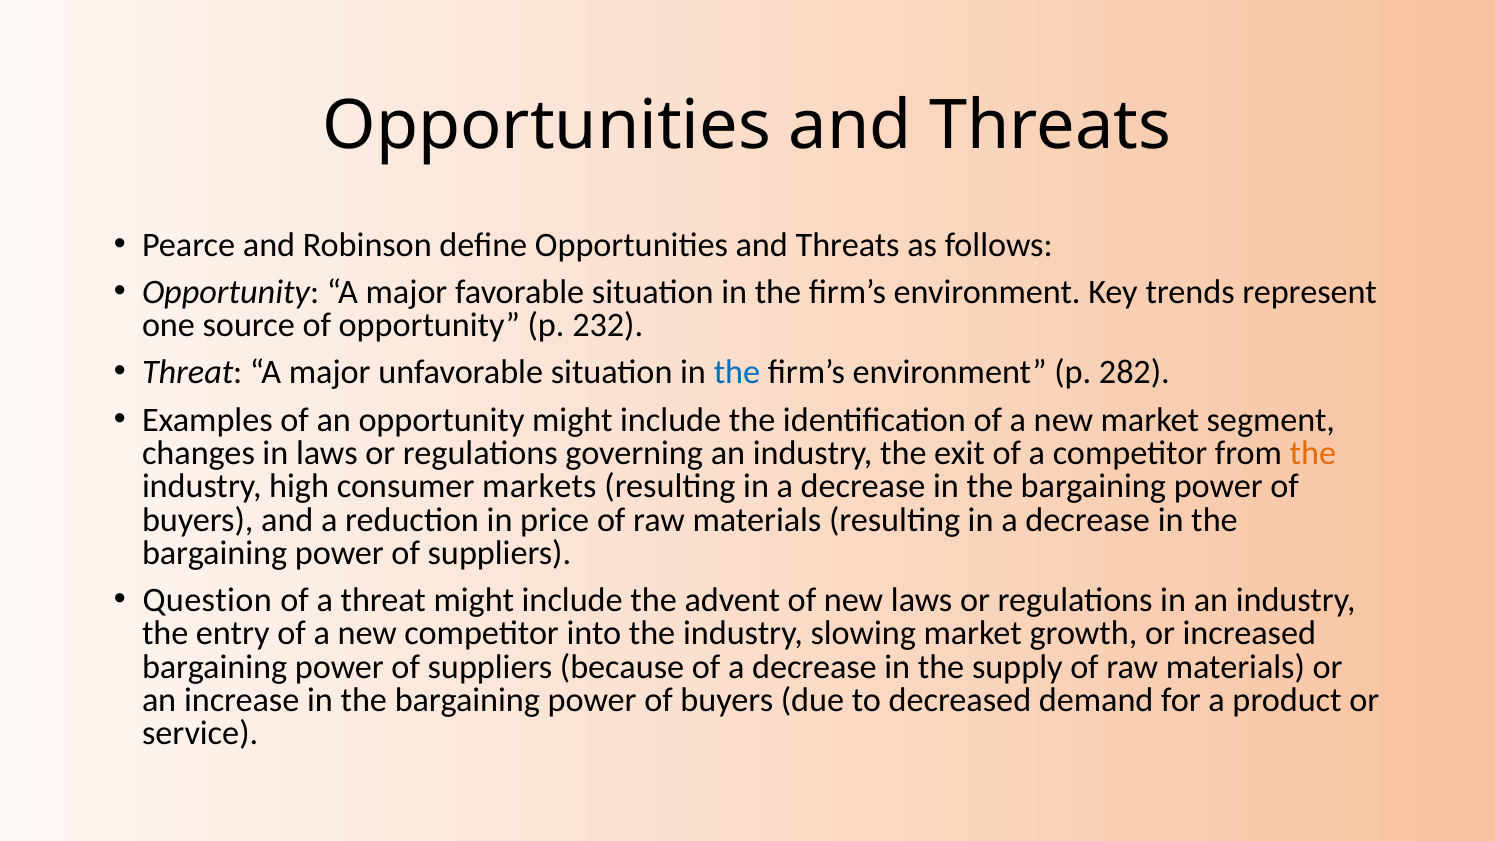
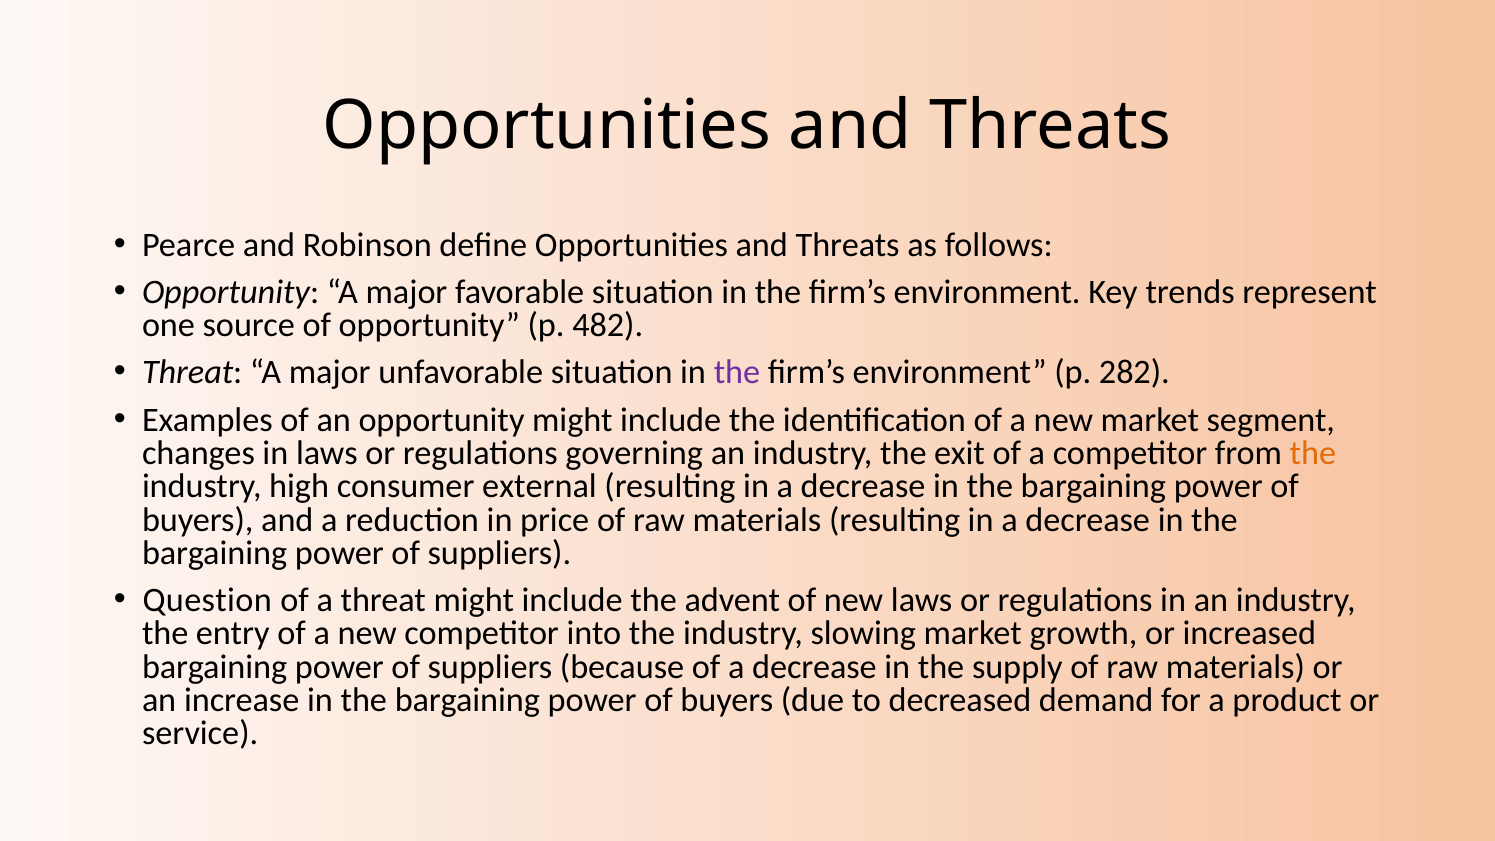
232: 232 -> 482 (608, 325)
the colour: blue -> purple (737, 373)
markets: markets -> external (540, 486)
